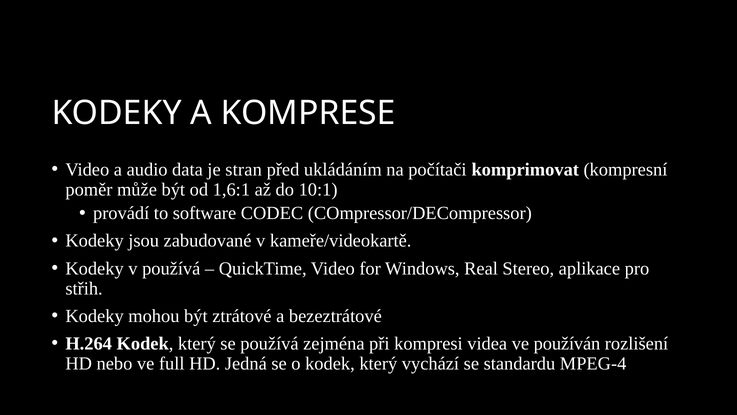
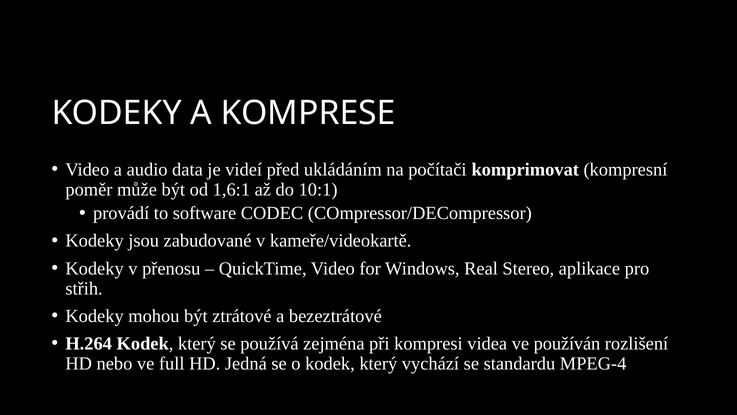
stran: stran -> videí (244, 169)
v používá: používá -> přenosu (171, 268)
